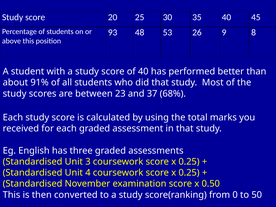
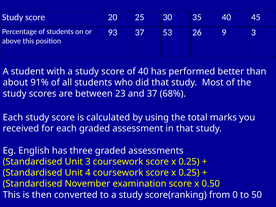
93 48: 48 -> 37 (140, 33)
9 8: 8 -> 3 (254, 33)
